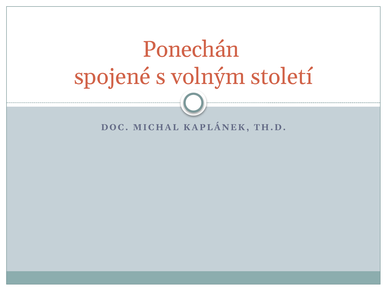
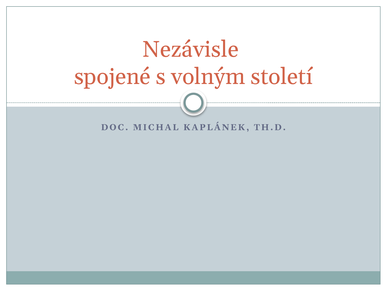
Ponechán: Ponechán -> Nezávisle (191, 49)
